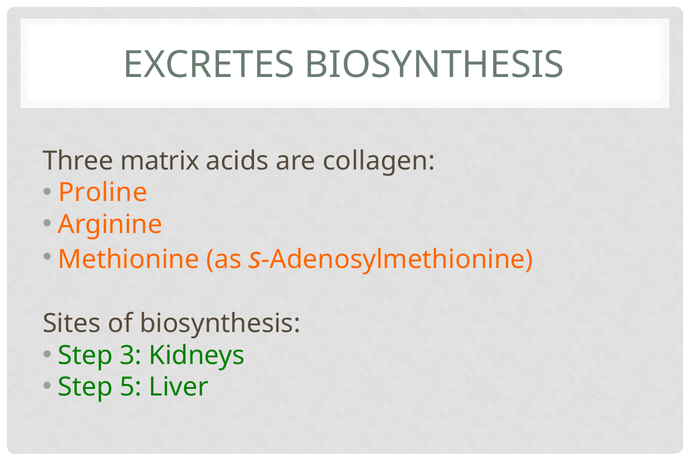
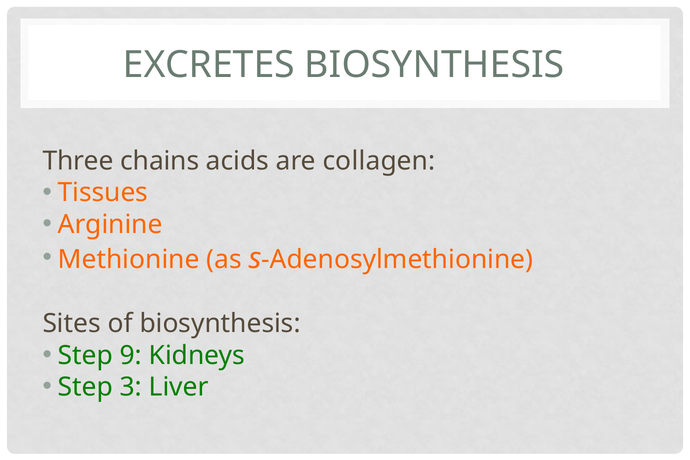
matrix: matrix -> chains (160, 161)
Proline: Proline -> Tissues (103, 193)
3: 3 -> 9 (131, 355)
5: 5 -> 3 (131, 387)
